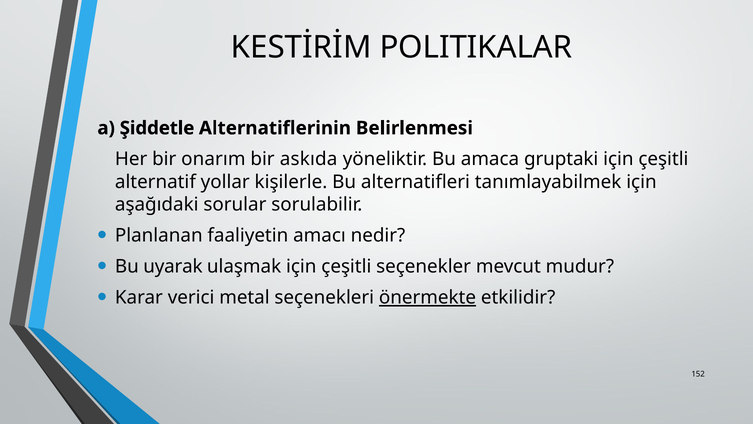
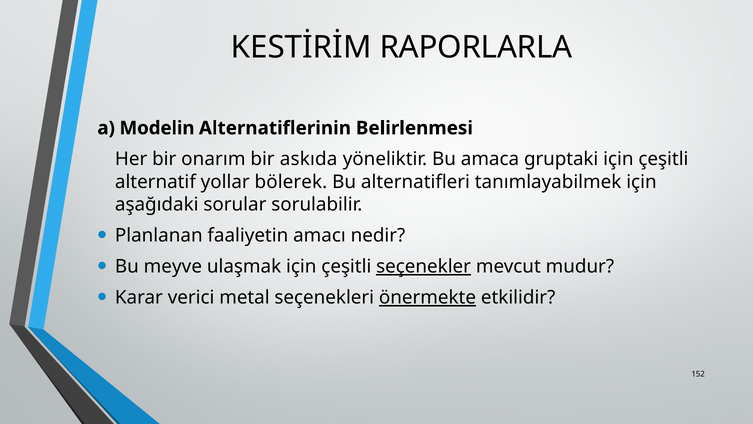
POLITIKALAR: POLITIKALAR -> RAPORLARLA (476, 48)
Şiddetle: Şiddetle -> Modelin (157, 128)
kişilerle: kişilerle -> bölerek (291, 182)
uyarak: uyarak -> meyve (173, 266)
seçenekler underline: none -> present (424, 266)
